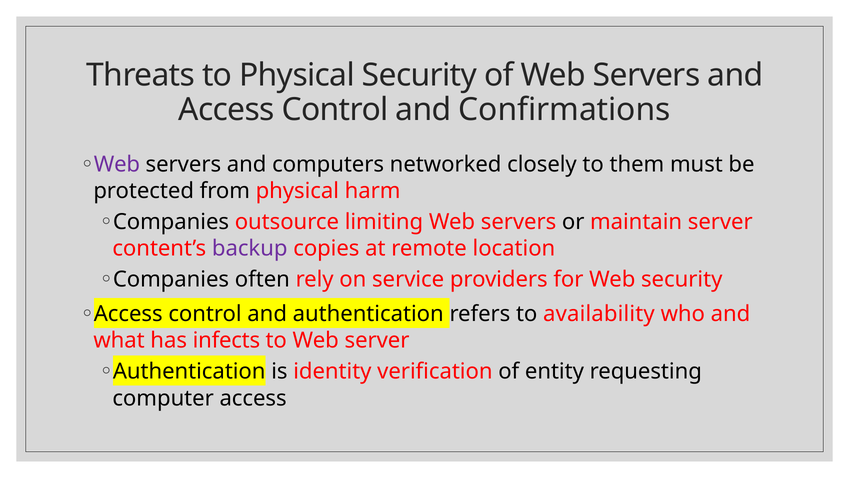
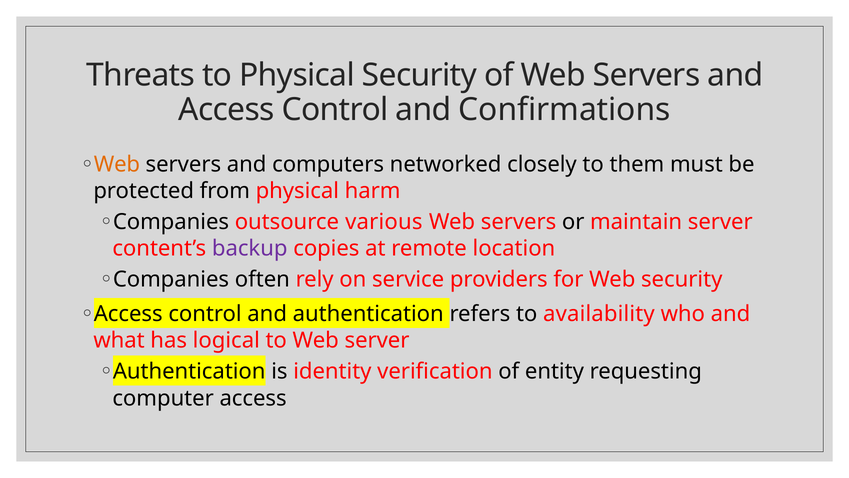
Web colour: purple -> orange (117, 164)
limiting: limiting -> various (384, 222)
infects: infects -> logical (226, 340)
